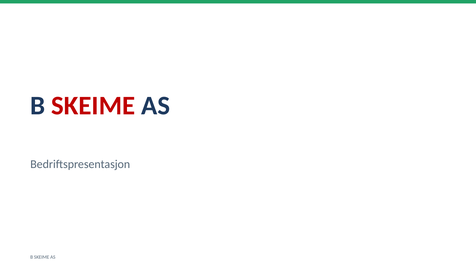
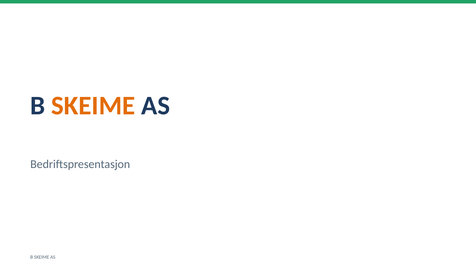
SKEIME colour: red -> orange (93, 106)
